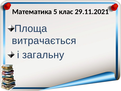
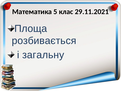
витрачається: витрачається -> розбивається (44, 41)
